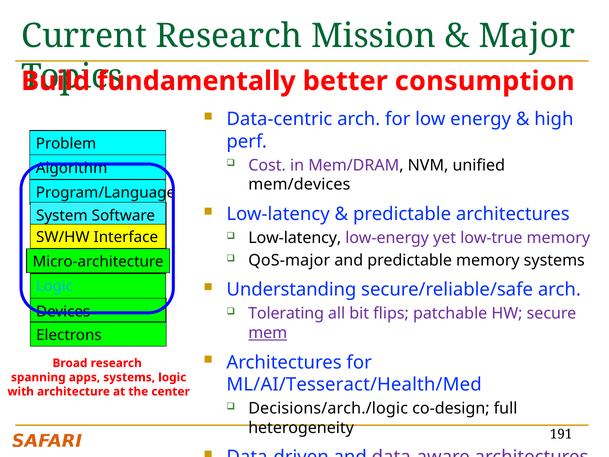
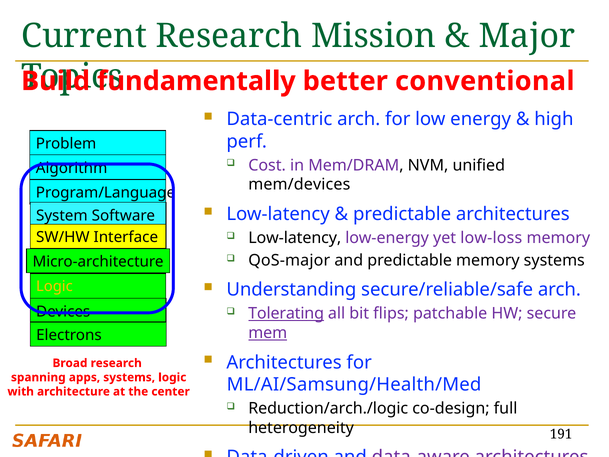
consumption: consumption -> conventional (485, 81)
low-true: low-true -> low-loss (491, 238)
Logic colour: light blue -> yellow (54, 286)
Tolerating underline: none -> present (286, 313)
ML/AI/Tesseract/Health/Med: ML/AI/Tesseract/Health/Med -> ML/AI/Samsung/Health/Med (354, 384)
Decisions/arch./logic: Decisions/arch./logic -> Reduction/arch./logic (328, 408)
